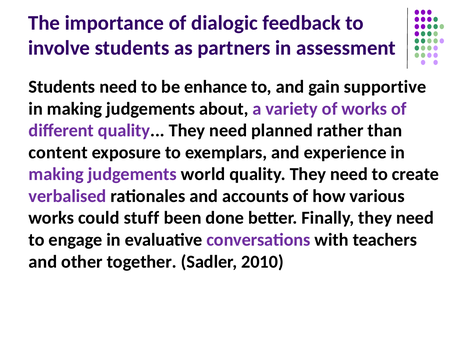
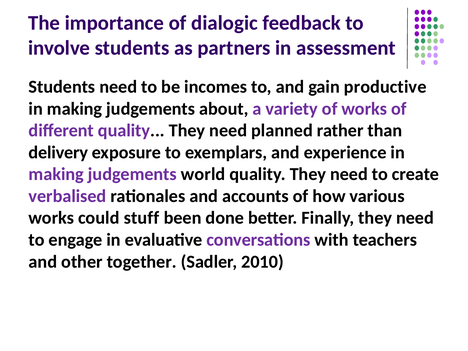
enhance: enhance -> incomes (216, 87)
supportive: supportive -> productive (385, 87)
content: content -> delivery (58, 152)
